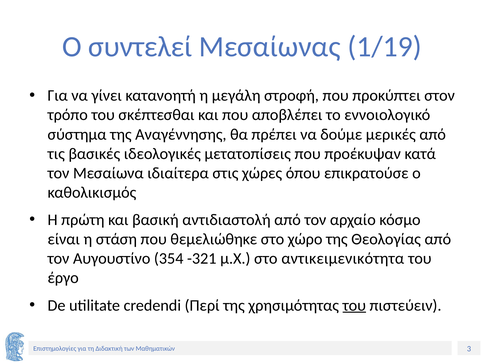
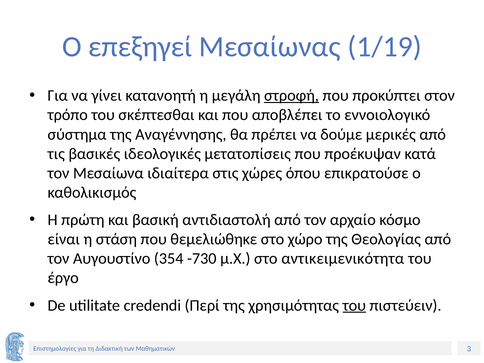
συντελεί: συντελεί -> επεξηγεί (140, 47)
στροφή underline: none -> present (292, 96)
-321: -321 -> -730 (202, 259)
